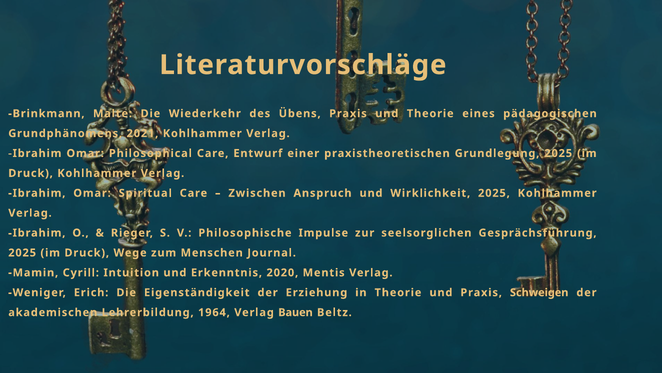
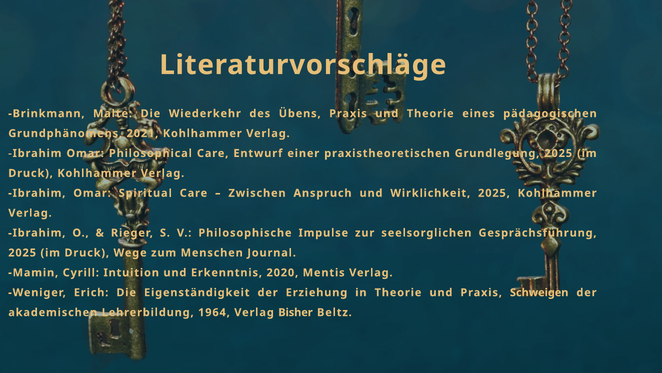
Bauen: Bauen -> Bisher (295, 312)
